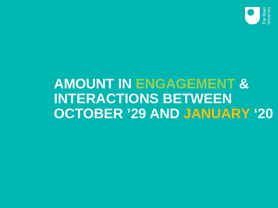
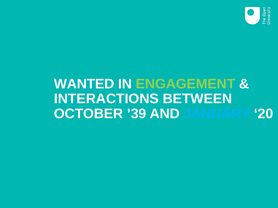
AMOUNT: AMOUNT -> WANTED (84, 84)
’29: ’29 -> ’39 (137, 114)
JANUARY colour: yellow -> light blue (217, 114)
